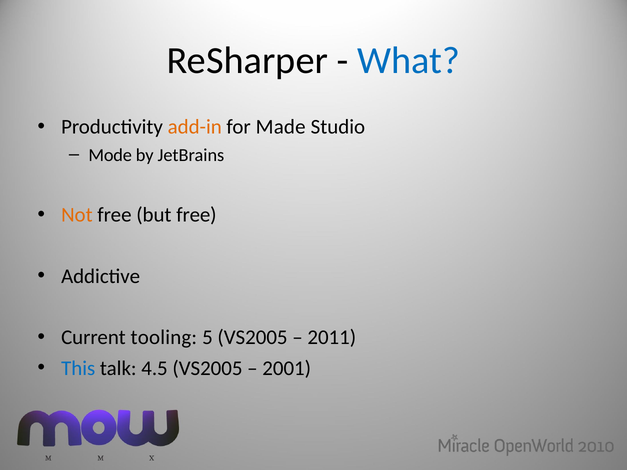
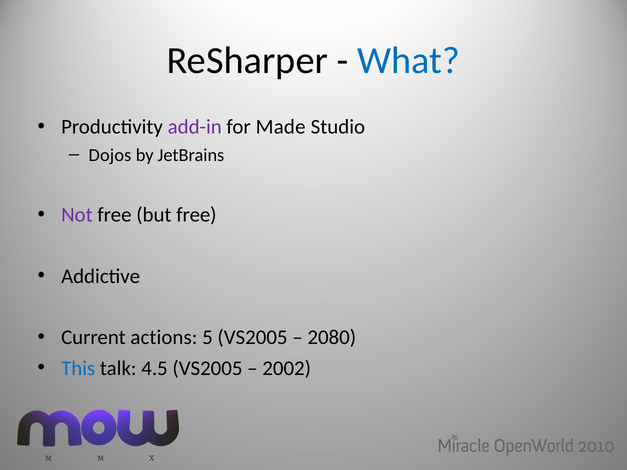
add-in colour: orange -> purple (195, 127)
Mode: Mode -> Dojos (110, 155)
Not colour: orange -> purple (77, 215)
tooling: tooling -> actions (164, 338)
2011: 2011 -> 2080 (332, 338)
2001: 2001 -> 2002 (287, 368)
